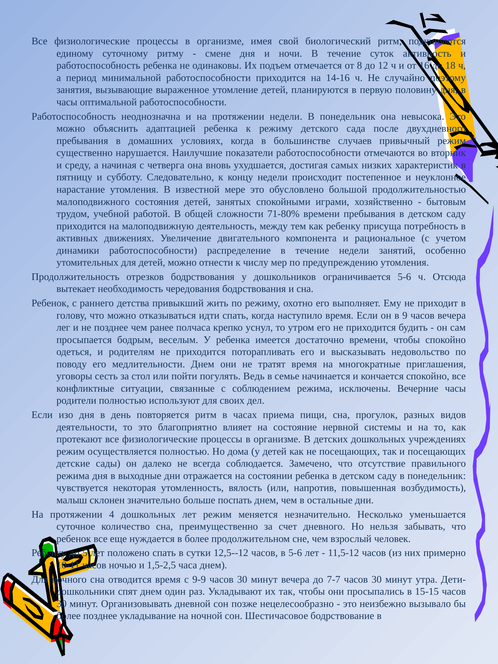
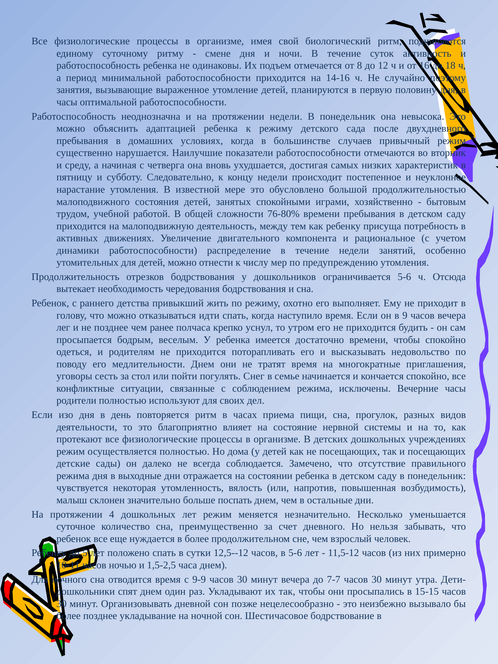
71-80%: 71-80% -> 76-80% (283, 214)
Ведь: Ведь -> Снег (254, 376)
